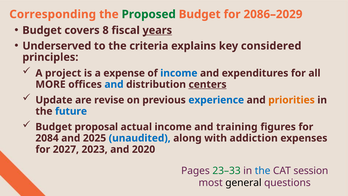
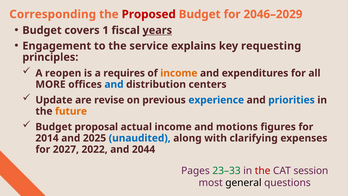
Proposed colour: green -> red (149, 14)
2086–2029: 2086–2029 -> 2046–2029 (273, 14)
8: 8 -> 1 (106, 30)
Underserved: Underserved -> Engagement (57, 46)
criteria: criteria -> service (149, 46)
considered: considered -> requesting (271, 46)
project: project -> reopen (63, 73)
expense: expense -> requires (124, 73)
income colour: blue -> orange (179, 73)
centers underline: present -> none (208, 84)
priorities colour: orange -> blue (292, 100)
future colour: blue -> orange (71, 111)
training: training -> motions (237, 127)
2084: 2084 -> 2014 (47, 138)
addiction: addiction -> clarifying (254, 138)
2023: 2023 -> 2022 (95, 149)
2020: 2020 -> 2044 (144, 149)
the colour: blue -> red (263, 170)
